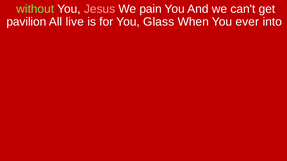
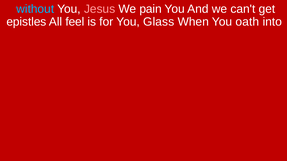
without colour: light green -> light blue (35, 9)
pavilion: pavilion -> epistles (26, 22)
live: live -> feel (75, 22)
ever: ever -> oath (247, 22)
